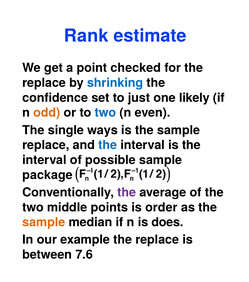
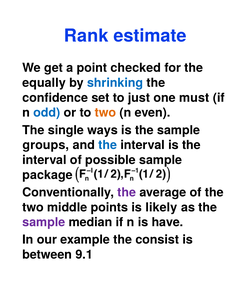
replace: replace -> equally (44, 83)
likely: likely -> must (194, 98)
odd colour: orange -> blue (47, 113)
two colour: blue -> orange (105, 113)
replace: replace -> groups (46, 145)
order: order -> likely (161, 207)
sample colour: orange -> purple (44, 222)
does: does -> have (167, 222)
example the replace: replace -> consist (157, 240)
7.6: 7.6 -> 9.1 (84, 255)
